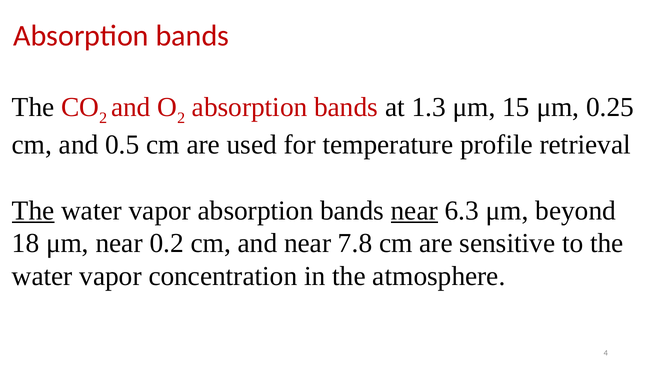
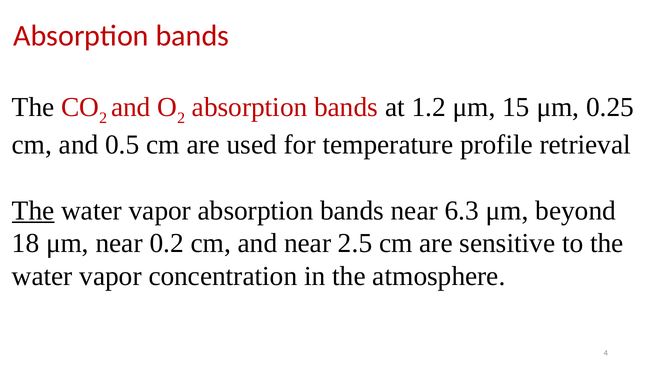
1.3: 1.3 -> 1.2 (429, 107)
near underline: present -> none (414, 211)
7.8: 7.8 -> 2.5 (355, 243)
